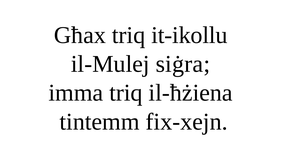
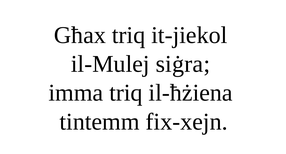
it-ikollu: it-ikollu -> it-jiekol (189, 35)
